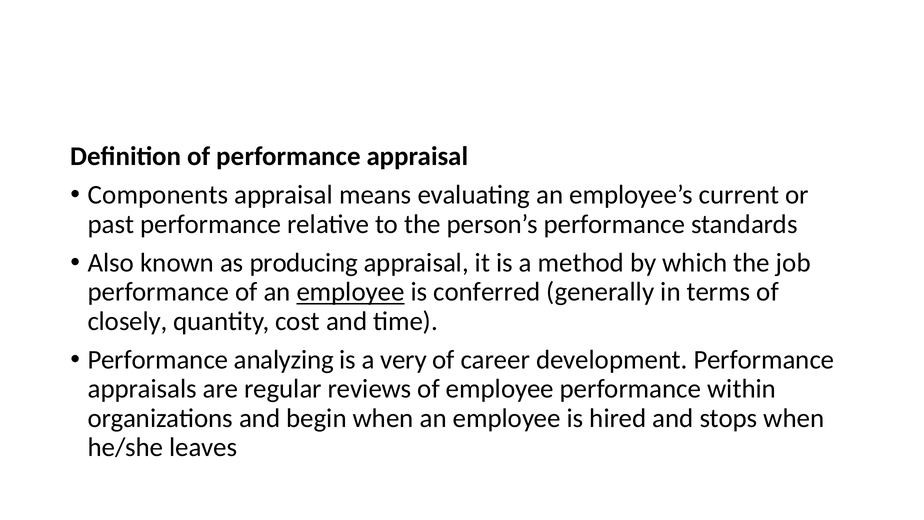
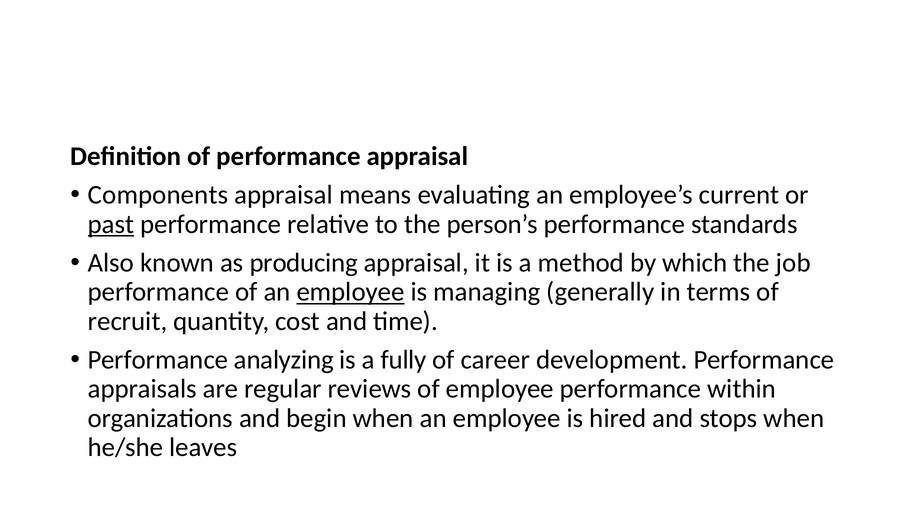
past underline: none -> present (111, 224)
conferred: conferred -> managing (487, 292)
closely: closely -> recruit (127, 321)
very: very -> fully (404, 360)
